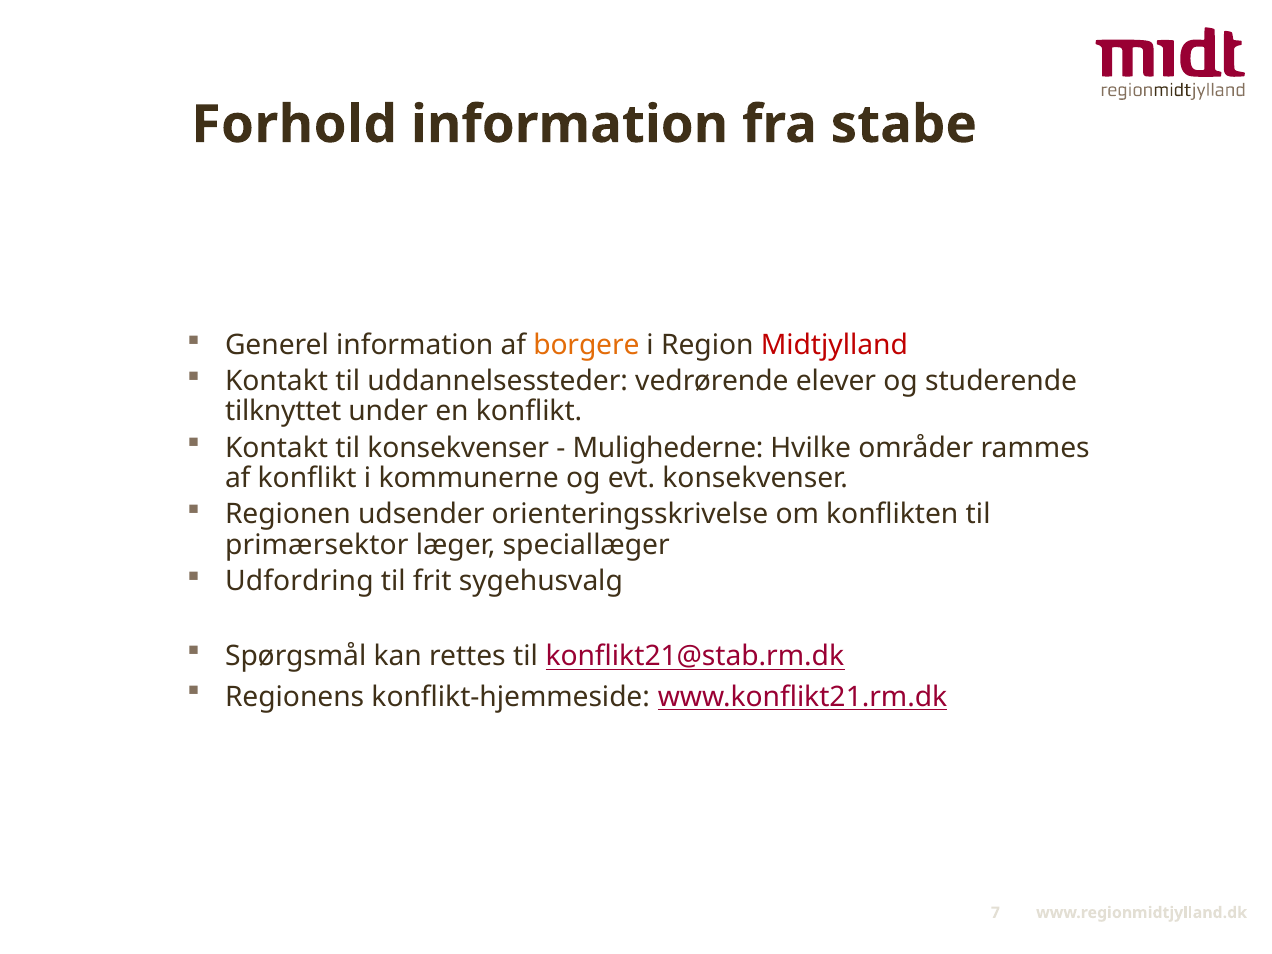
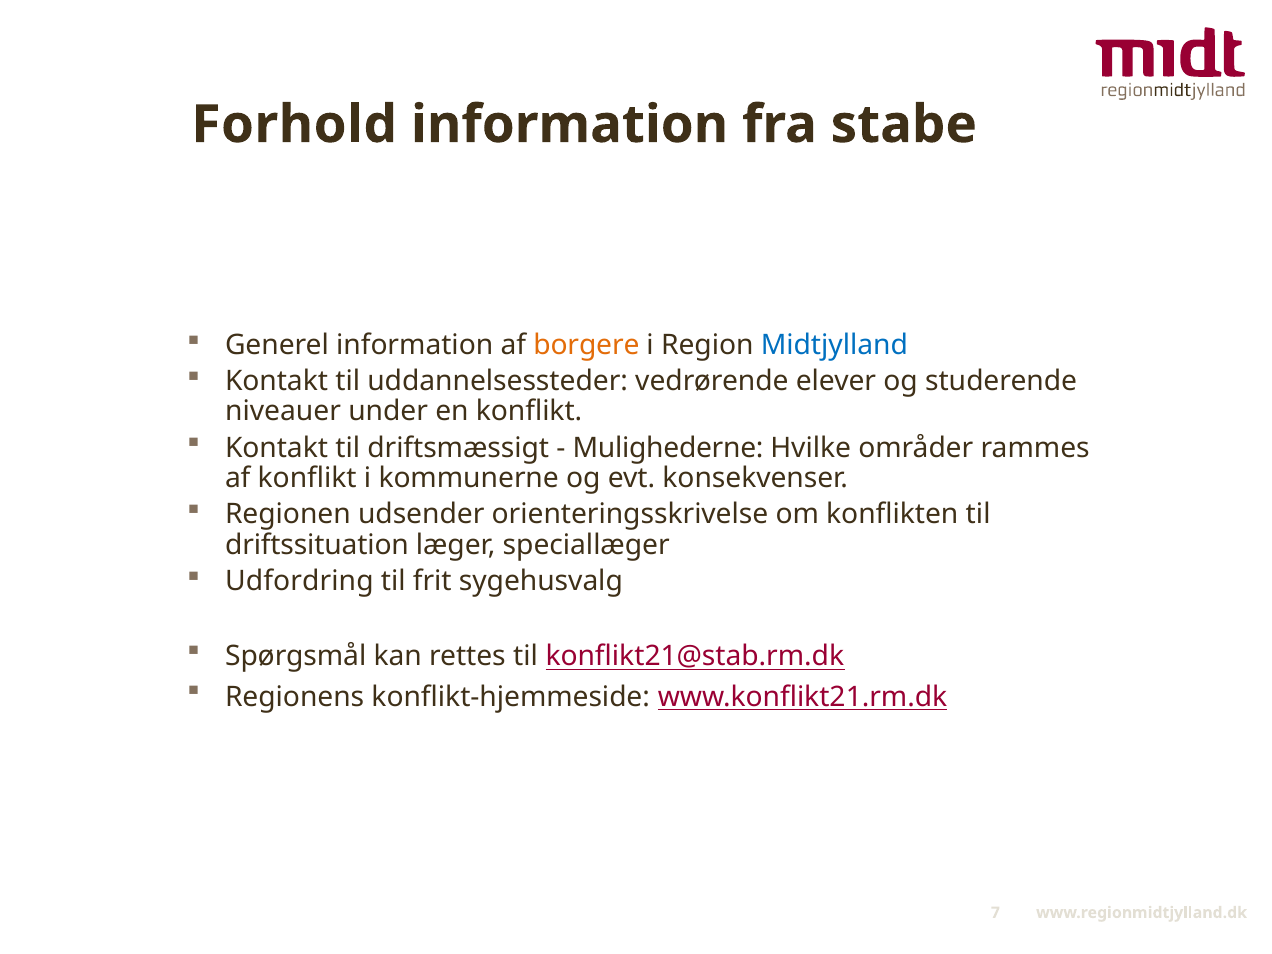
Midtjylland colour: red -> blue (834, 345)
tilknyttet: tilknyttet -> niveauer (283, 412)
til konsekvenser: konsekvenser -> driftsmæssigt (458, 448)
primærsektor: primærsektor -> driftssituation (317, 545)
